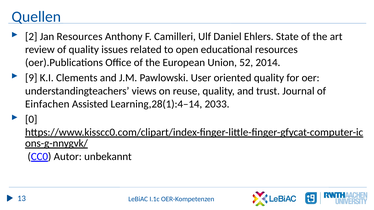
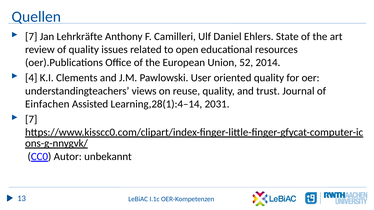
2: 2 -> 7 (31, 37)
Jan Resources: Resources -> Lehrkräfte (80, 37)
9: 9 -> 4 (31, 78)
2033: 2033 -> 2031 (217, 104)
0: 0 -> 7 (31, 120)
